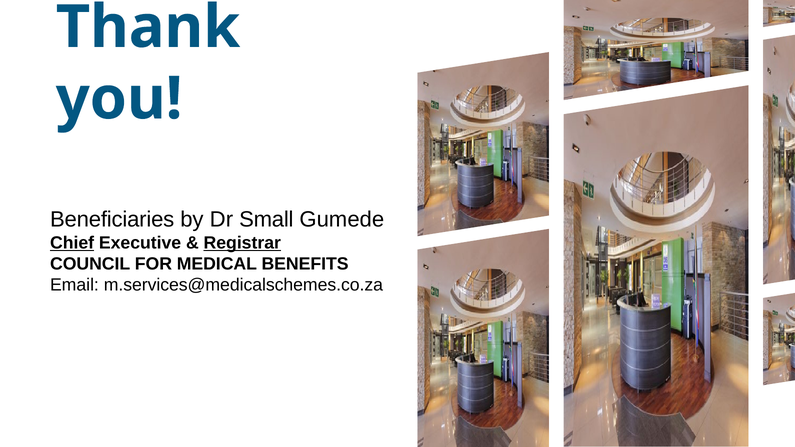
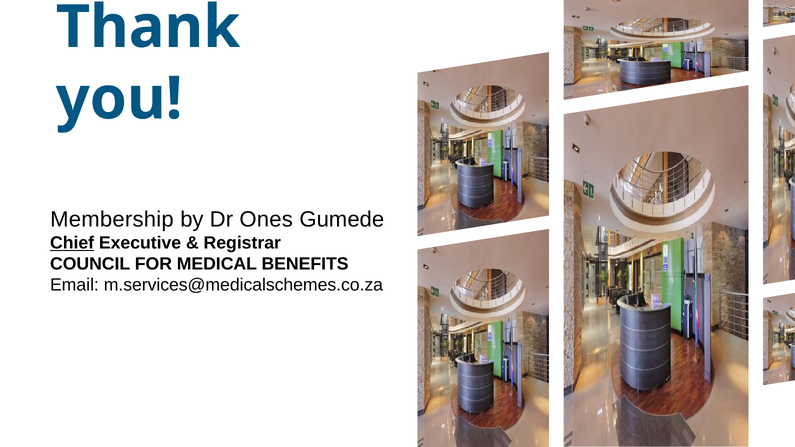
Beneficiaries: Beneficiaries -> Membership (112, 219)
Small: Small -> Ones (266, 219)
Registrar underline: present -> none (242, 243)
